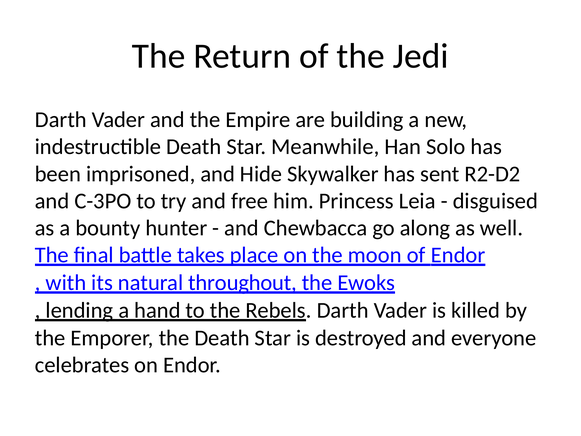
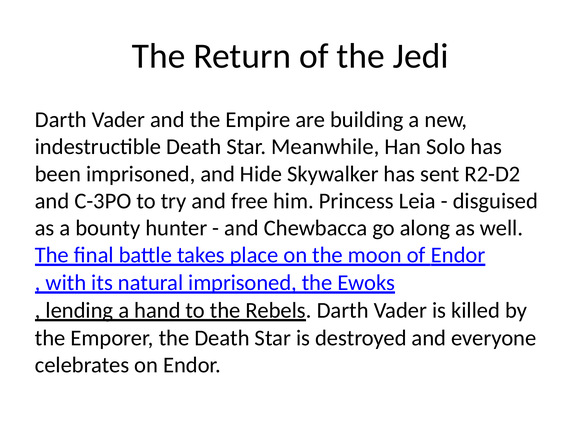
natural throughout: throughout -> imprisoned (243, 283)
